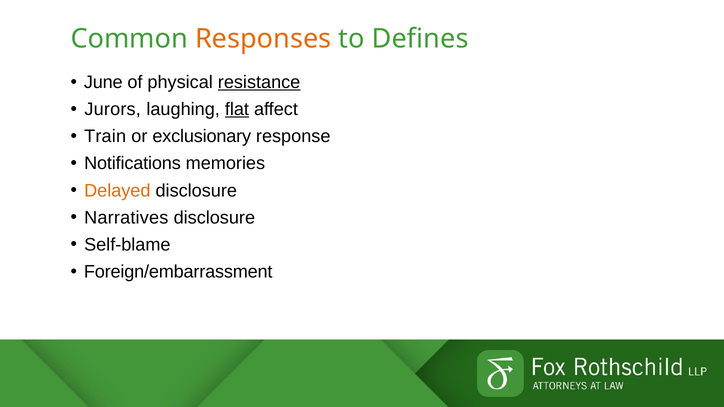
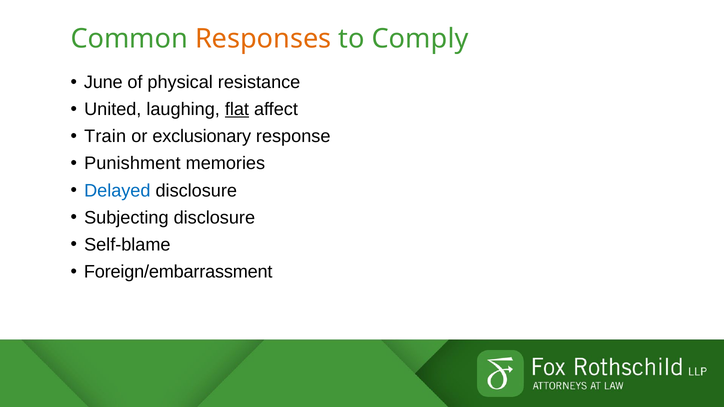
Defines: Defines -> Comply (420, 39)
resistance underline: present -> none (259, 82)
Jurors: Jurors -> United (113, 109)
Notifications: Notifications -> Punishment (132, 164)
Delayed colour: orange -> blue (117, 191)
Narratives: Narratives -> Subjecting (126, 218)
